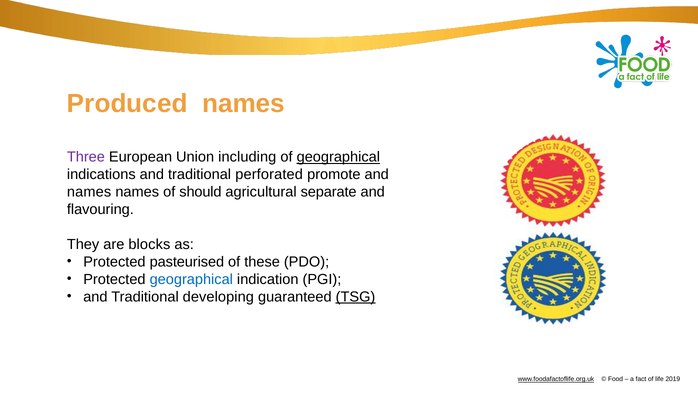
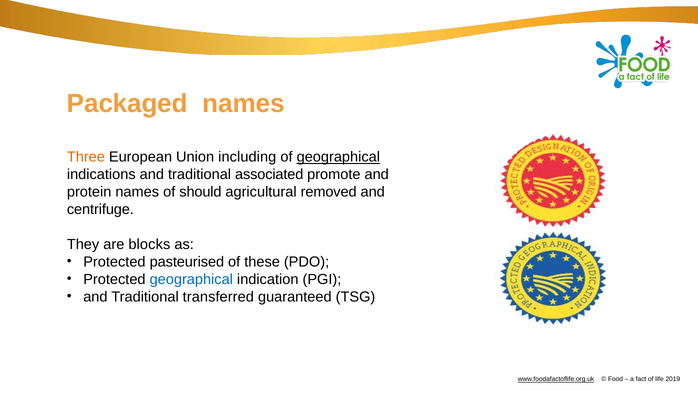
Produced: Produced -> Packaged (127, 104)
Three colour: purple -> orange (86, 157)
perforated: perforated -> associated (269, 174)
names: names -> protein (89, 192)
separate: separate -> removed (329, 192)
flavouring: flavouring -> centrifuge (100, 209)
developing: developing -> transferred (218, 297)
TSG underline: present -> none (355, 297)
